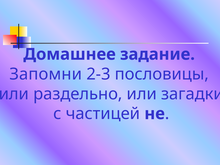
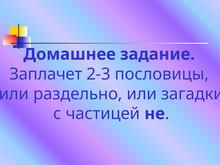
Запомни: Запомни -> Заплачет (46, 74)
